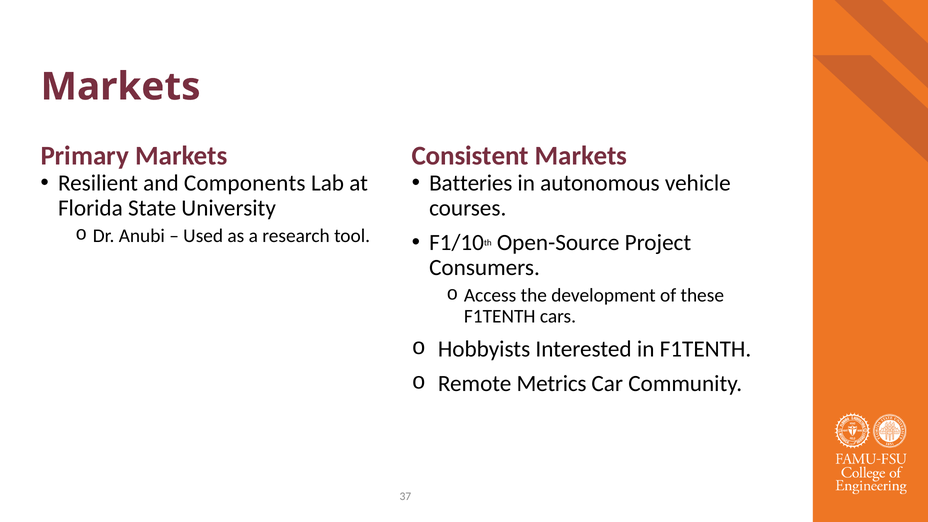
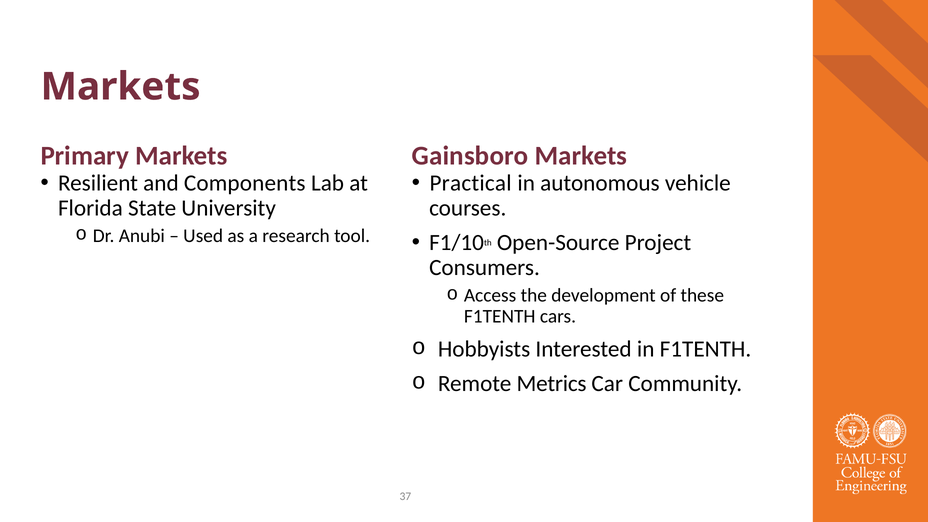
Consistent: Consistent -> Gainsboro (470, 156)
Batteries: Batteries -> Practical (471, 183)
